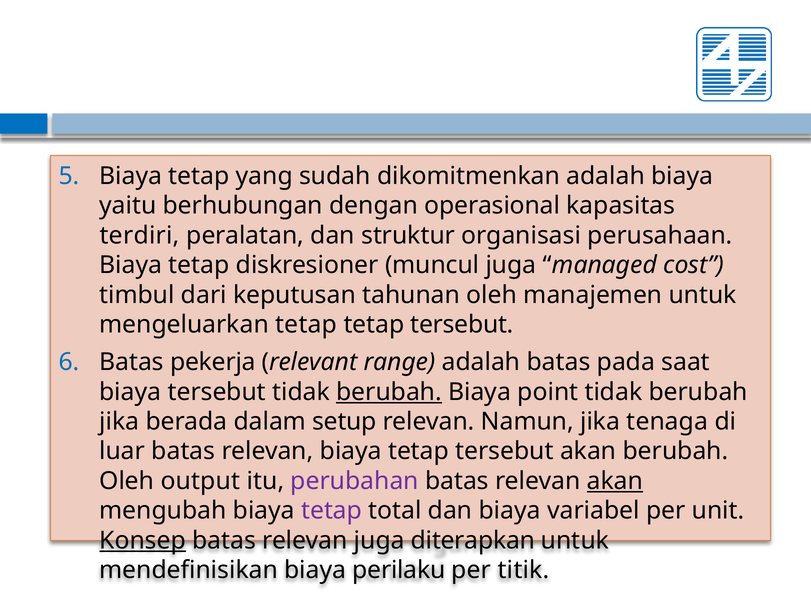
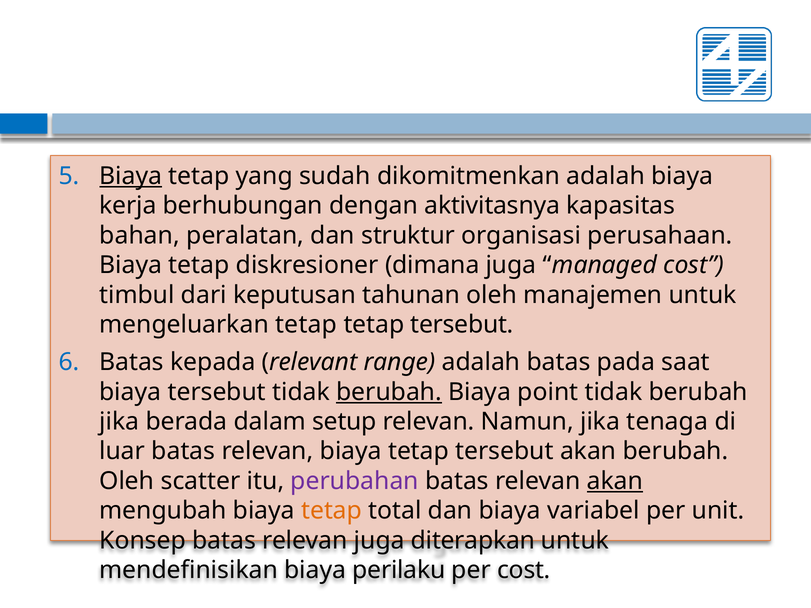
Biaya underline: none -> present (131, 176)
yaitu: yaitu -> kerja (128, 206)
operasional: operasional -> aktivitasnya (492, 206)
terdiri: terdiri -> bahan (140, 236)
muncul: muncul -> dimana (432, 265)
pekerja: pekerja -> kepada (213, 362)
output: output -> scatter (201, 481)
tetap colour: purple -> orange (332, 511)
Konsep underline: present -> none (143, 541)
per titik: titik -> cost (524, 570)
